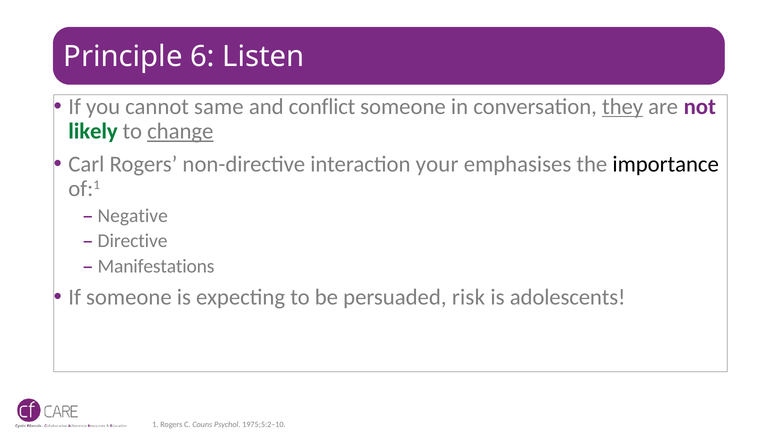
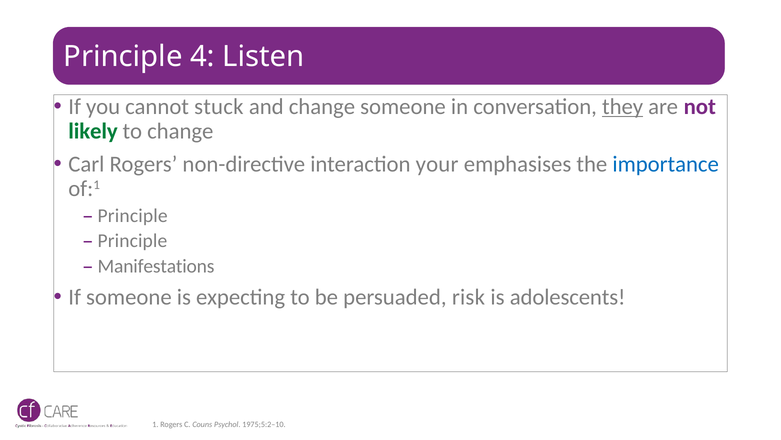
6: 6 -> 4 (202, 57)
same: same -> stuck (219, 107)
and conflict: conflict -> change (322, 107)
change underline: present -> none (180, 131)
importance colour: black -> blue (666, 164)
Negative: Negative -> Principle (133, 215)
Directive: Directive -> Principle (132, 241)
